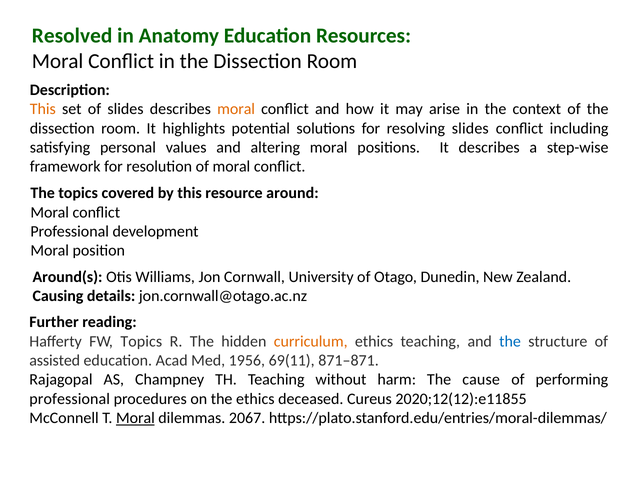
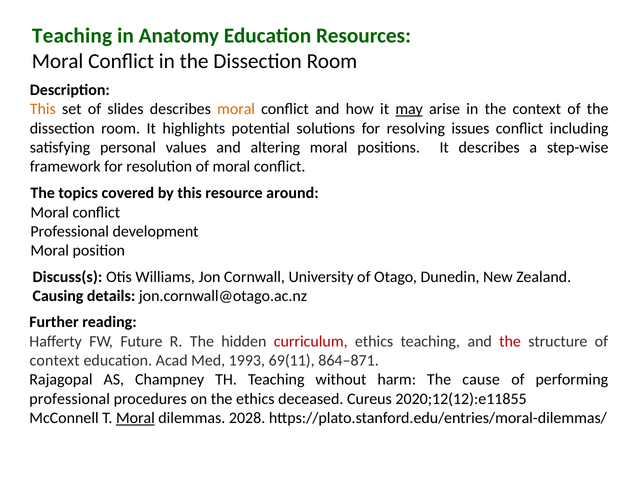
Resolved: Resolved -> Teaching (72, 36)
may underline: none -> present (409, 109)
resolving slides: slides -> issues (470, 128)
Around(s: Around(s -> Discuss(s (67, 277)
FW Topics: Topics -> Future (141, 342)
curriculum colour: orange -> red (311, 342)
the colour: blue -> red (510, 342)
assisted: assisted -> context (55, 361)
1956: 1956 -> 1993 (247, 361)
871–871: 871–871 -> 864–871 (349, 361)
2067: 2067 -> 2028 (247, 418)
